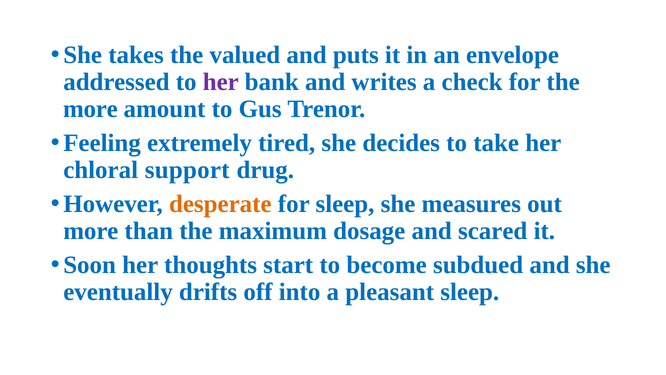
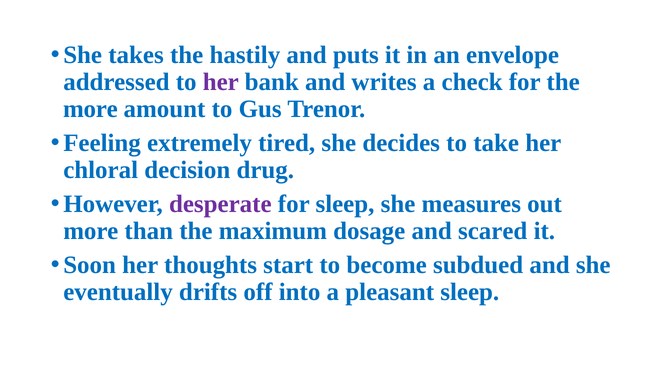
valued: valued -> hastily (245, 55)
support: support -> decision (187, 170)
desperate colour: orange -> purple (220, 204)
